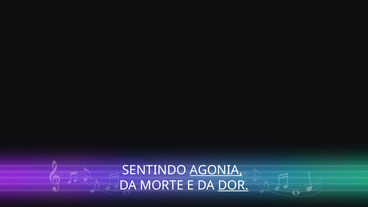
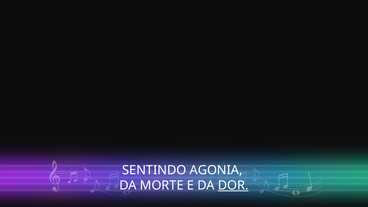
AGONIA underline: present -> none (216, 170)
